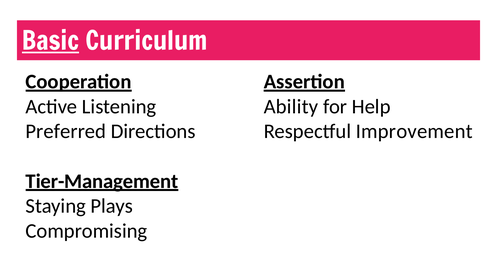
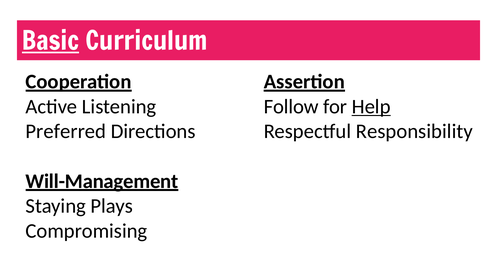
Ability: Ability -> Follow (291, 106)
Help underline: none -> present (371, 106)
Improvement: Improvement -> Responsibility (414, 131)
Tier-Management: Tier-Management -> Will-Management (102, 181)
